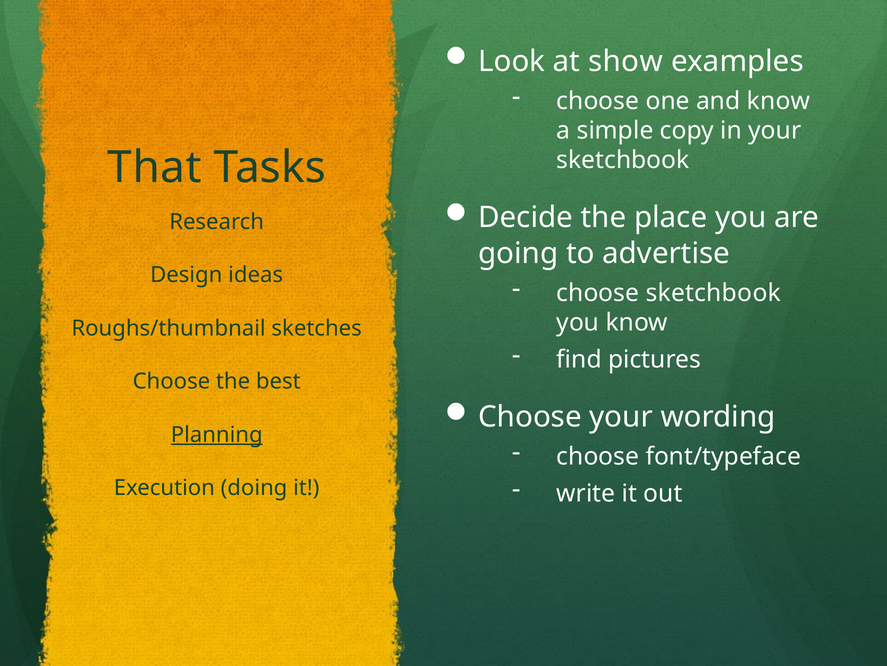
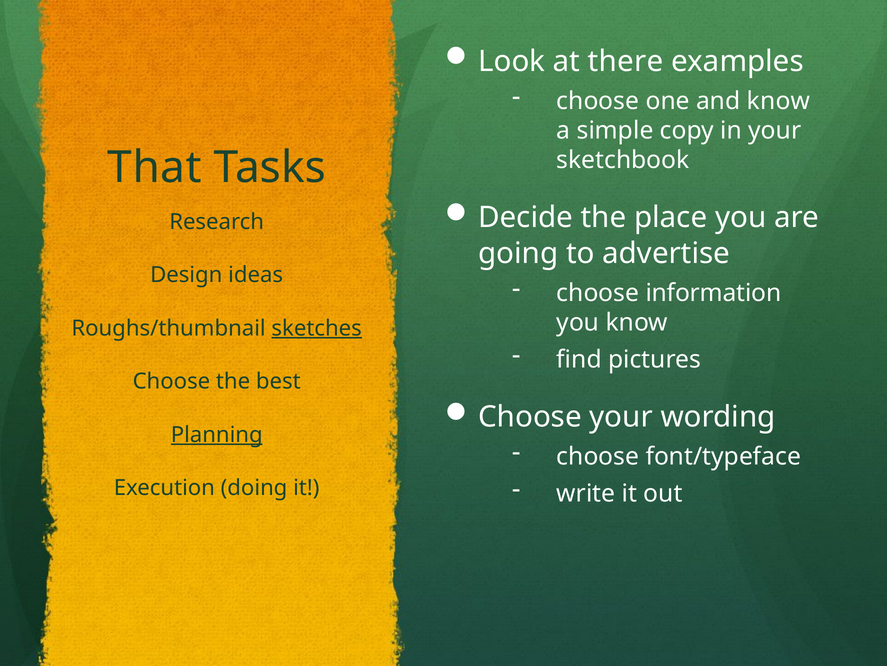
show: show -> there (626, 61)
choose sketchbook: sketchbook -> information (713, 293)
sketches underline: none -> present (317, 328)
